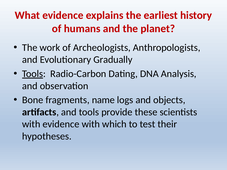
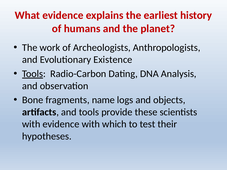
Gradually: Gradually -> Existence (113, 60)
